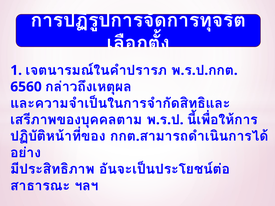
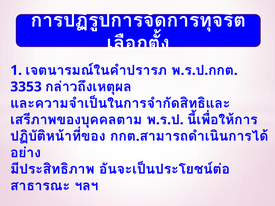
6560: 6560 -> 3353 (26, 87)
